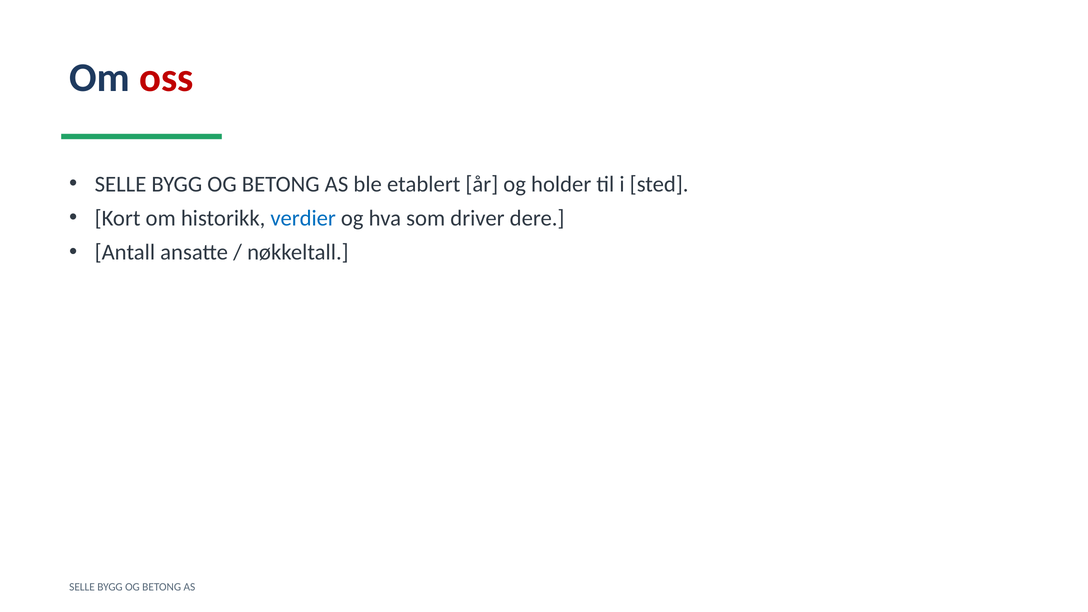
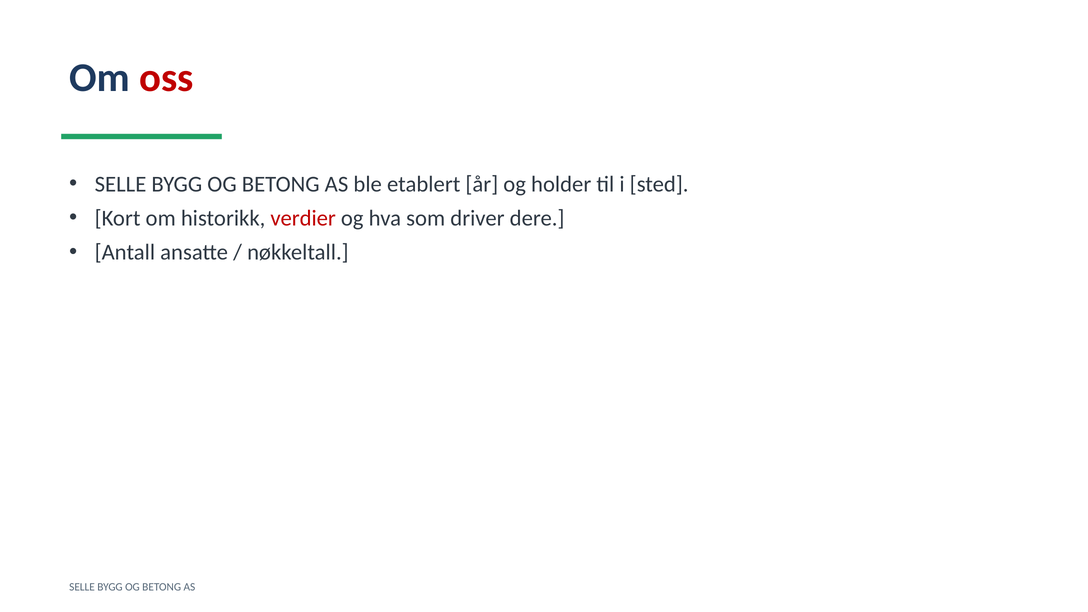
verdier colour: blue -> red (303, 218)
